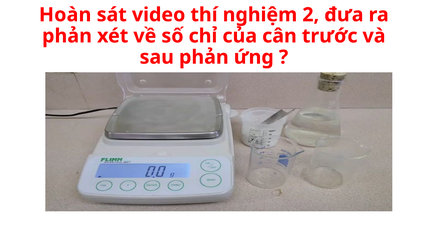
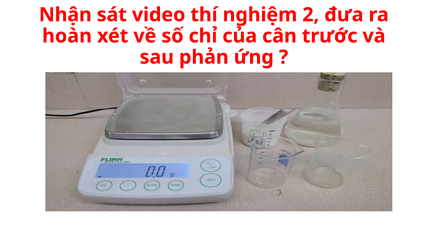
Hoàn: Hoàn -> Nhận (65, 15)
phản: phản -> hoàn (67, 36)
